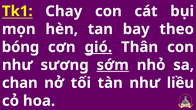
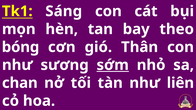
Chay: Chay -> Sáng (64, 11)
gió underline: present -> none (98, 47)
liều: liều -> liên (180, 83)
